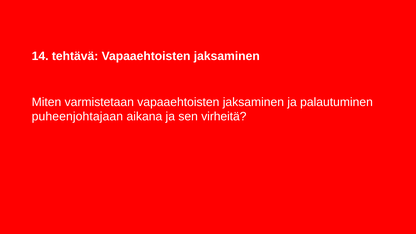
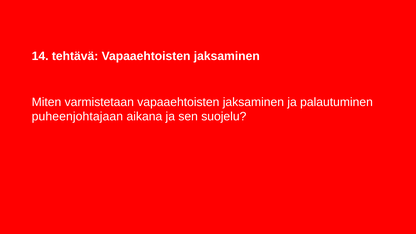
virheitä: virheitä -> suojelu (224, 117)
